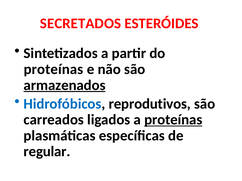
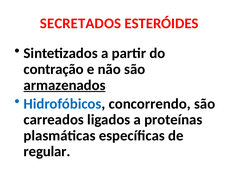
proteínas: proteínas -> contração (54, 69)
reprodutivos: reprodutivos -> concorrendo (150, 104)
proteínas underline: present -> none (173, 120)
